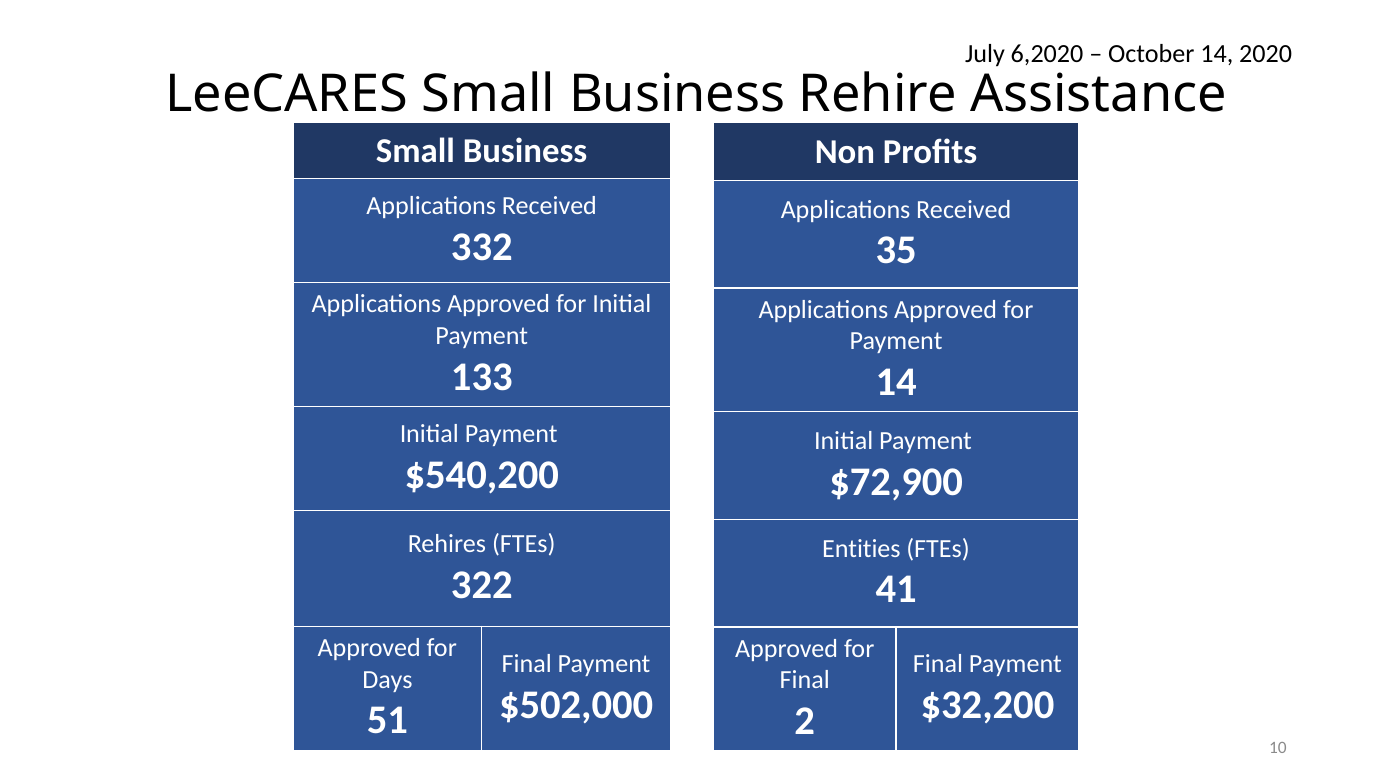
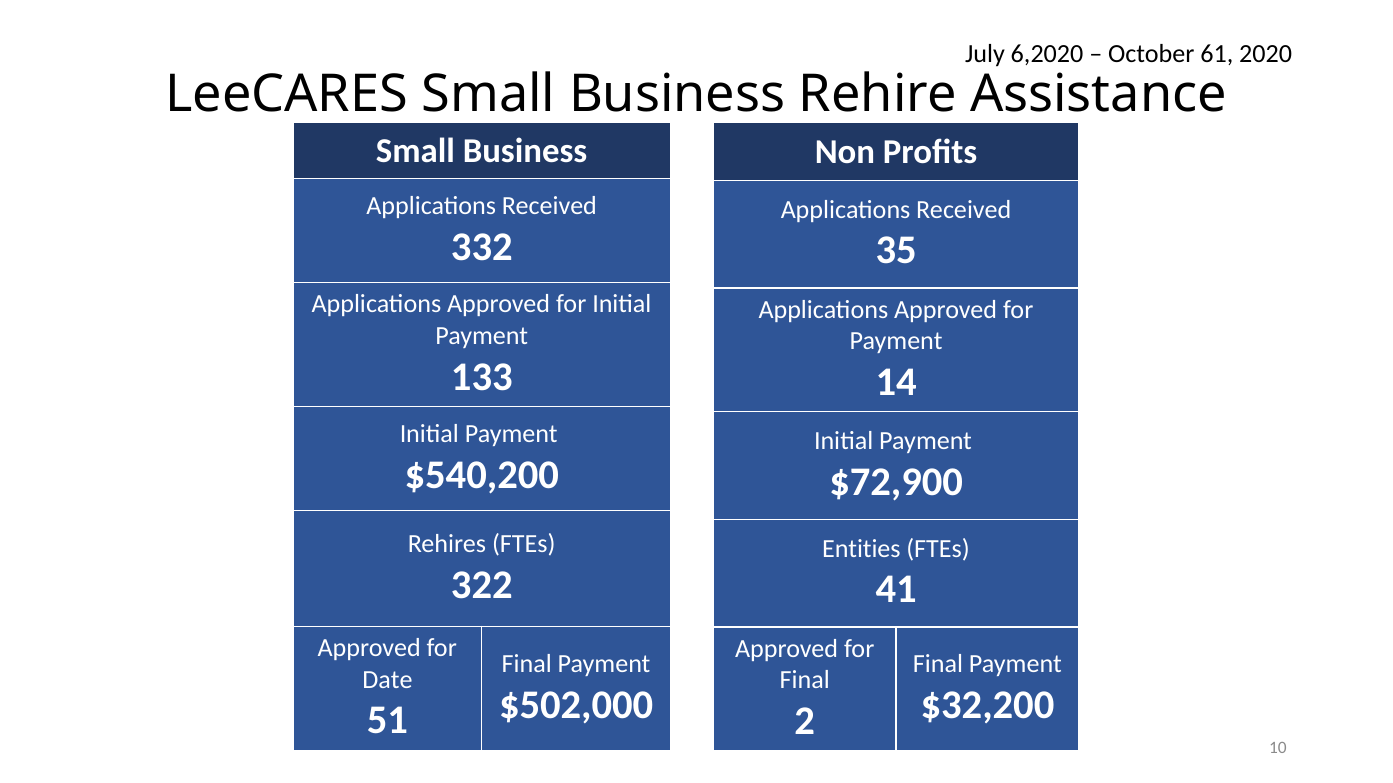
October 14: 14 -> 61 (1217, 54)
Days: Days -> Date (387, 680)
